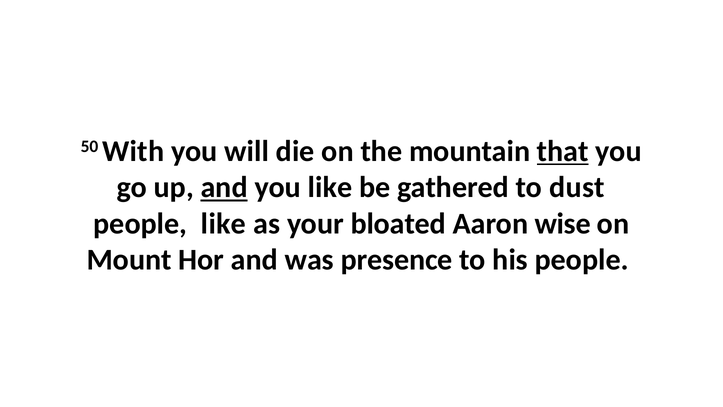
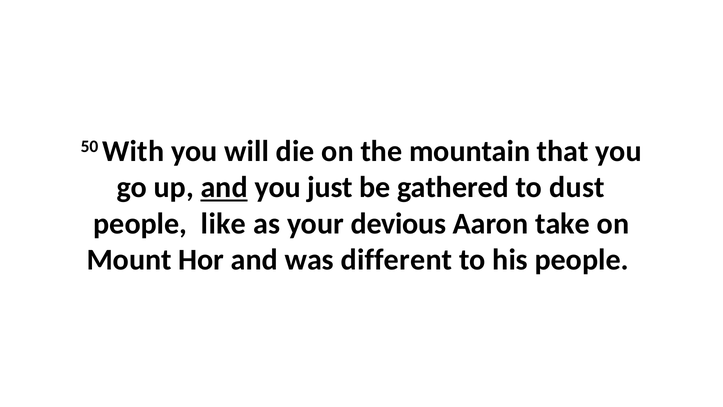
that underline: present -> none (563, 151)
you like: like -> just (330, 187)
bloated: bloated -> devious (398, 223)
wise: wise -> take (563, 223)
presence: presence -> different (396, 260)
